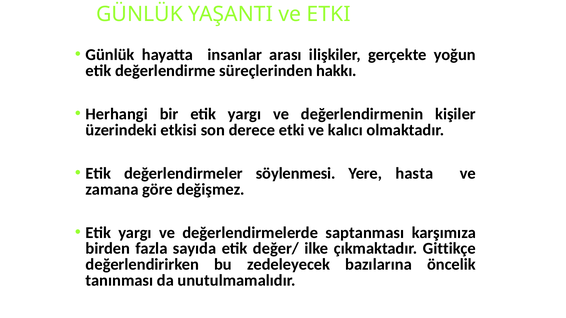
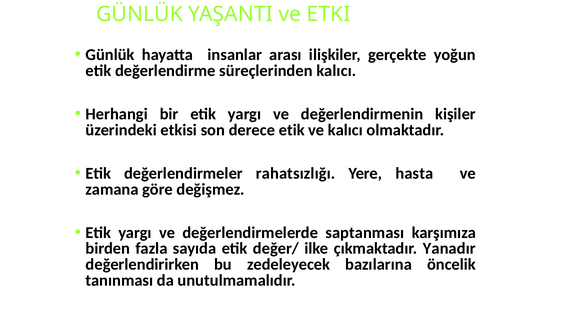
süreçlerinden hakkı: hakkı -> kalıcı (336, 71)
derece etki: etki -> etik (292, 130)
söylenmesi: söylenmesi -> rahatsızlığı (296, 174)
Gittikçe: Gittikçe -> Yanadır (449, 249)
